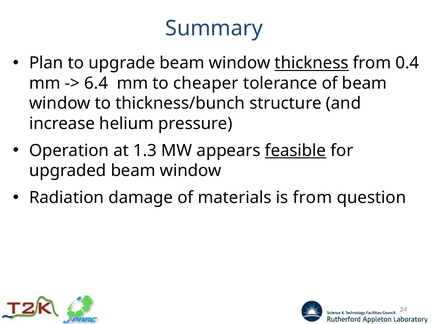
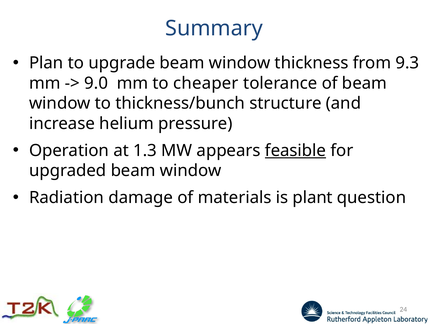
thickness underline: present -> none (312, 63)
0.4: 0.4 -> 9.3 (407, 63)
6.4: 6.4 -> 9.0 (96, 83)
is from: from -> plant (313, 198)
